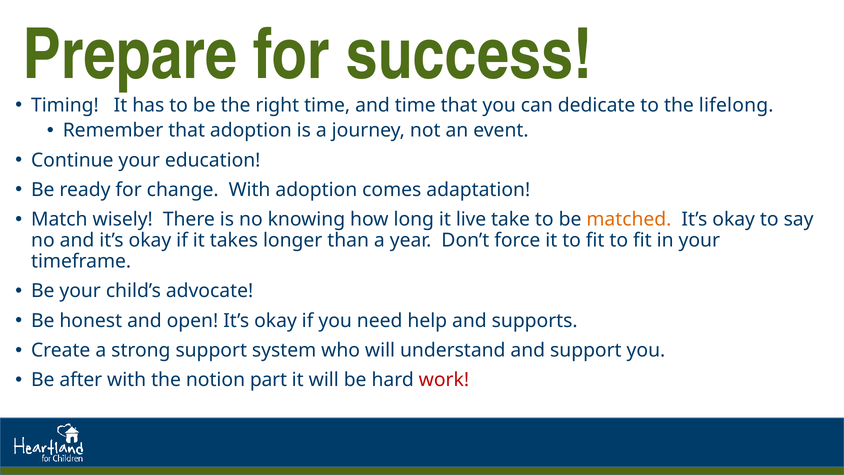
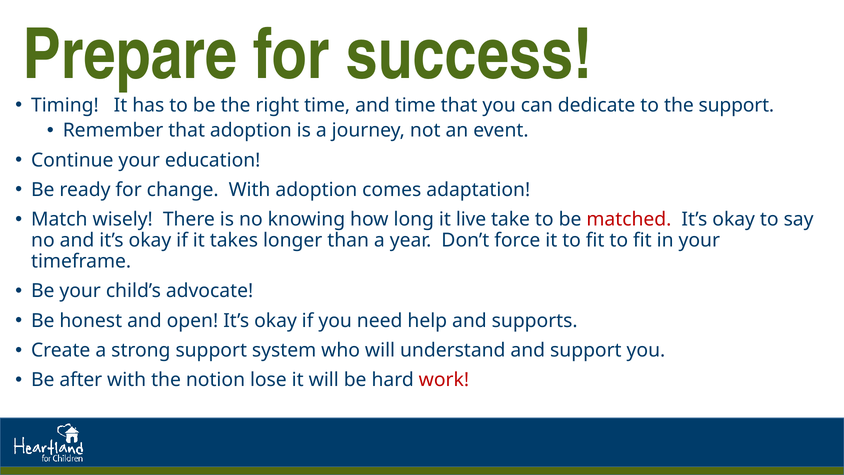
the lifelong: lifelong -> support (736, 105)
matched colour: orange -> red (629, 219)
part: part -> lose (268, 380)
